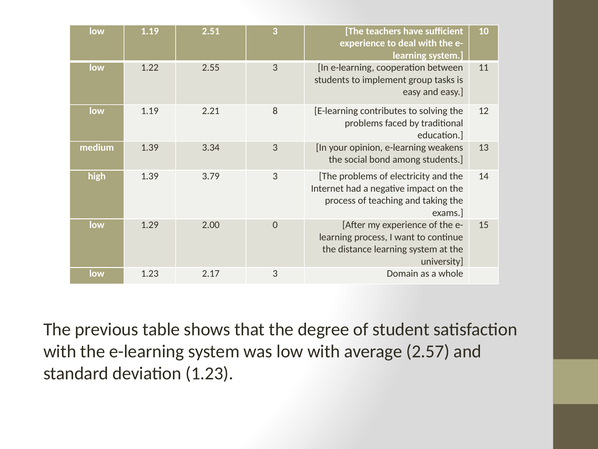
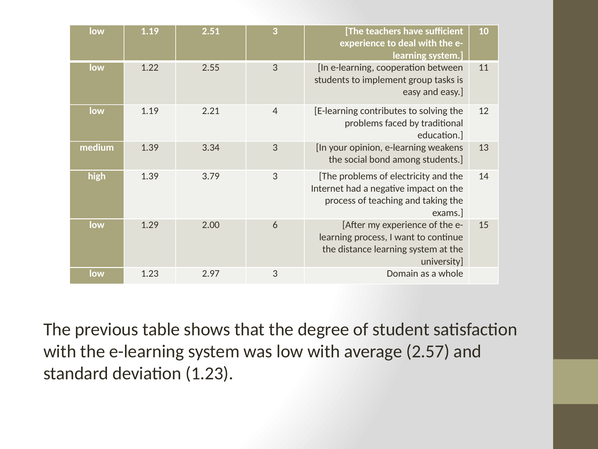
8: 8 -> 4 (275, 111)
0: 0 -> 6 (275, 225)
2.17: 2.17 -> 2.97 (211, 273)
